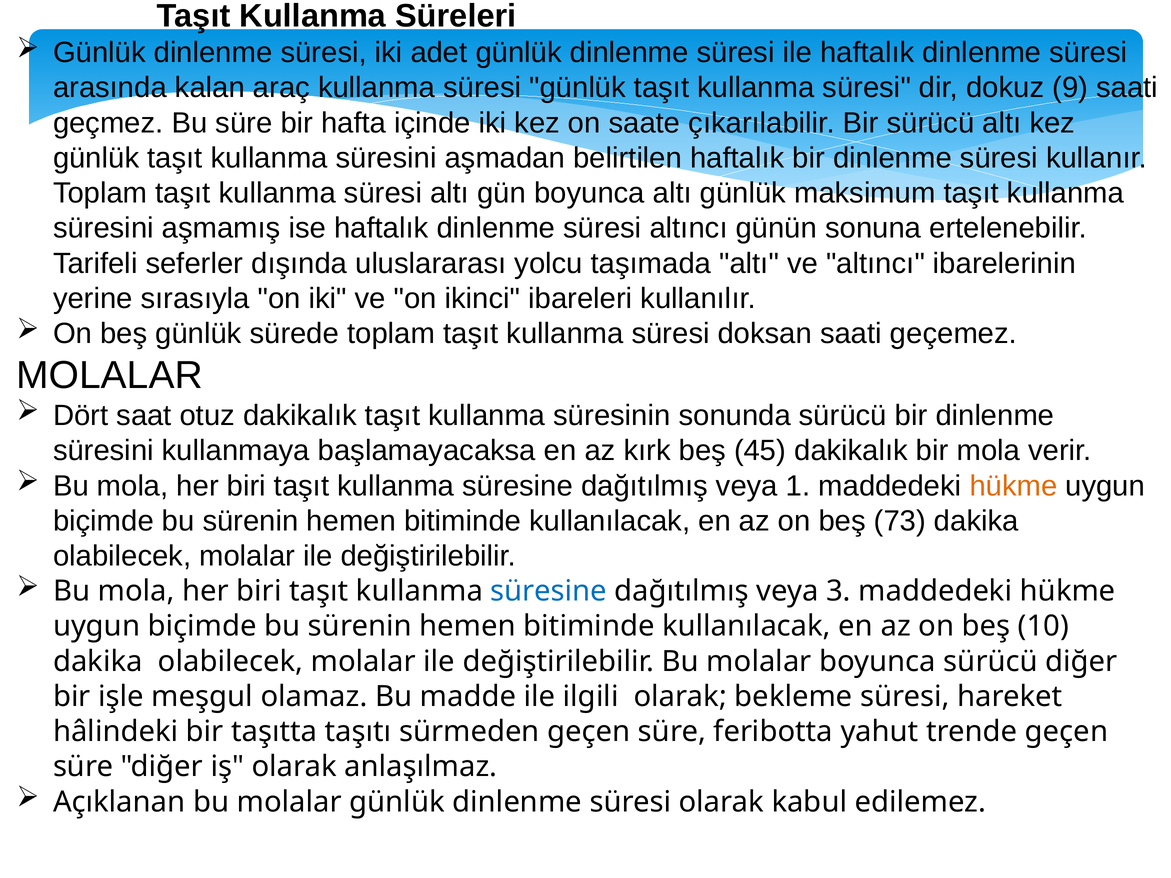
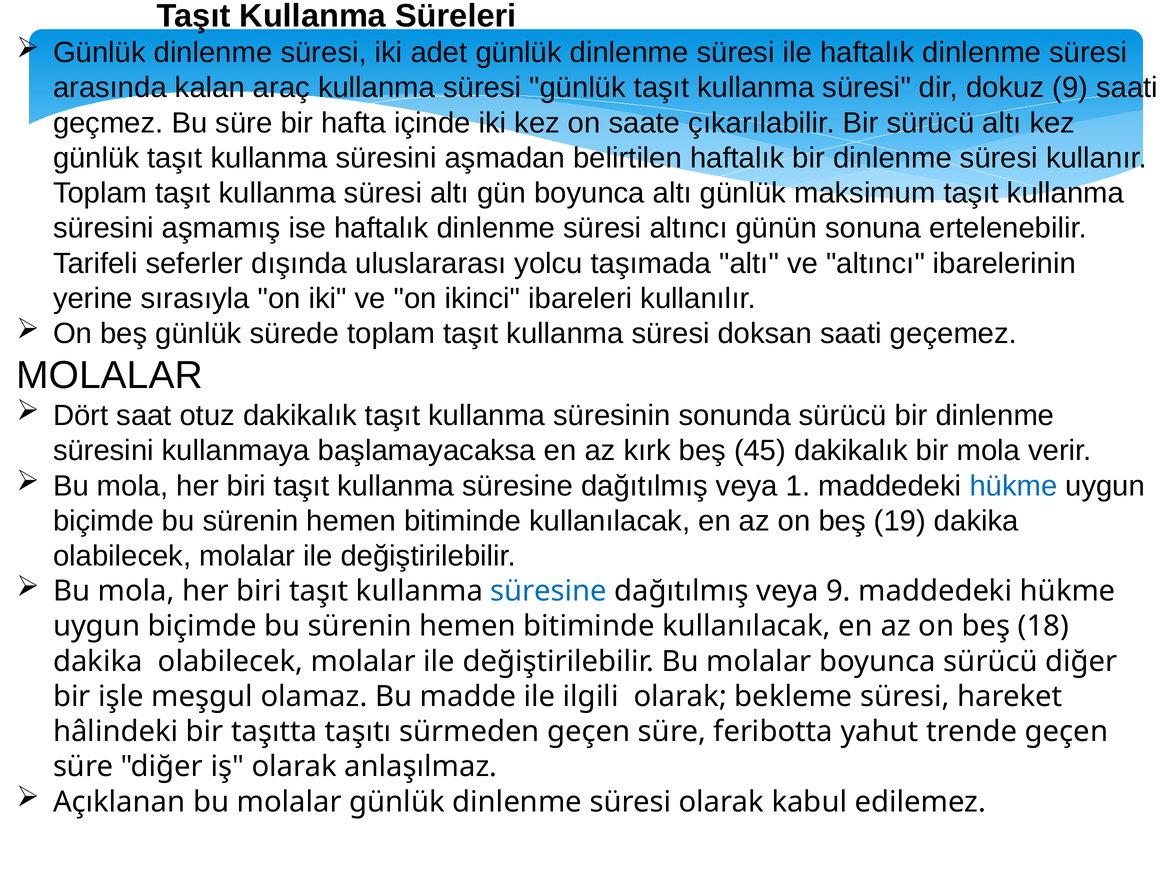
hükme colour: orange -> blue (1013, 486)
73: 73 -> 19 (900, 521)
veya 3: 3 -> 9 (838, 591)
10: 10 -> 18 (1043, 627)
